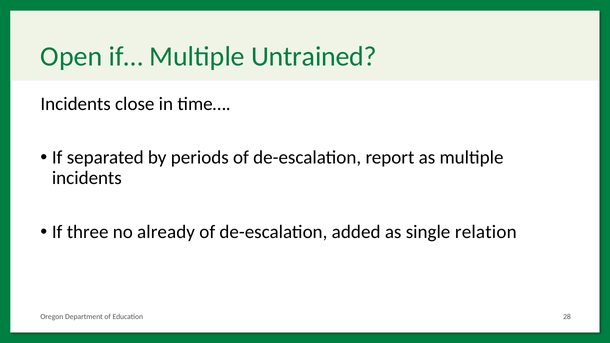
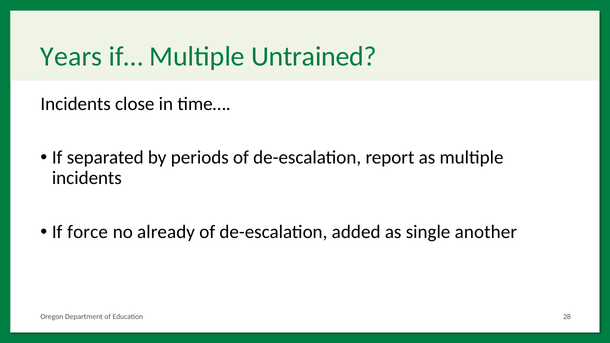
Open: Open -> Years (71, 57)
three: three -> force (88, 232)
relation: relation -> another (486, 232)
